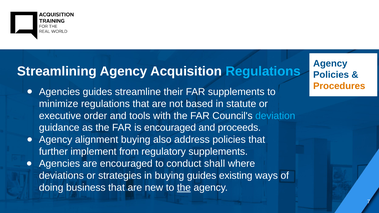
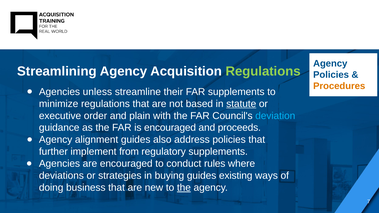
Regulations colour: light blue -> light green (263, 71)
Agencies guides: guides -> unless (97, 92)
statute underline: none -> present (241, 104)
tools: tools -> plain (140, 116)
alignment buying: buying -> guides (136, 140)
shall: shall -> rules (215, 164)
